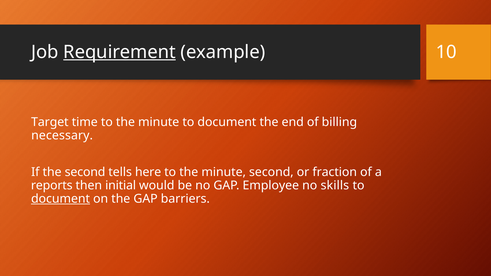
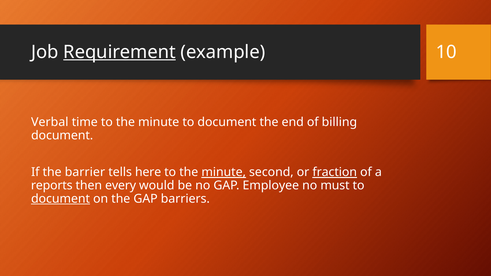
Target: Target -> Verbal (50, 122)
necessary: necessary -> document (62, 136)
the second: second -> barrier (85, 172)
minute underline: none -> present (224, 172)
fraction underline: none -> present (335, 172)
initial: initial -> every (121, 186)
skills: skills -> must (335, 186)
